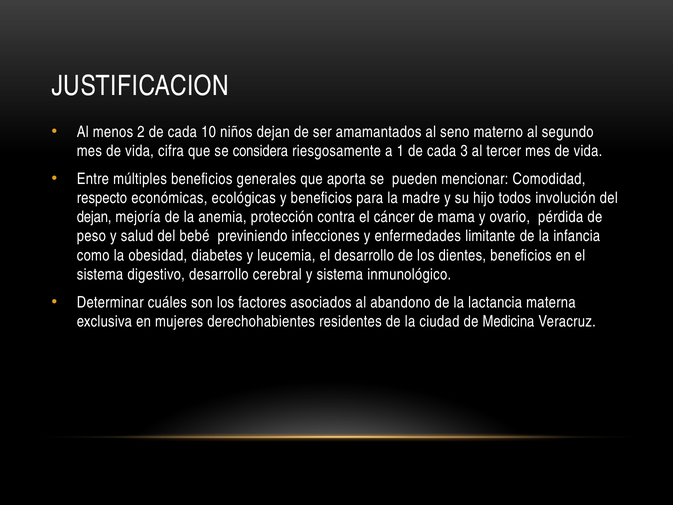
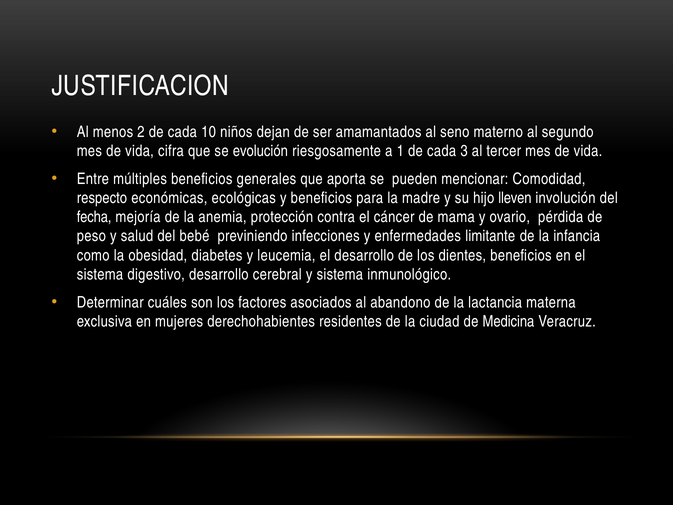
considera: considera -> evolución (260, 151)
todos: todos -> lleven (515, 198)
dejan: dejan -> fecha (94, 217)
